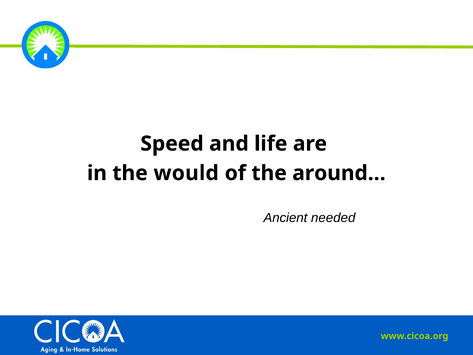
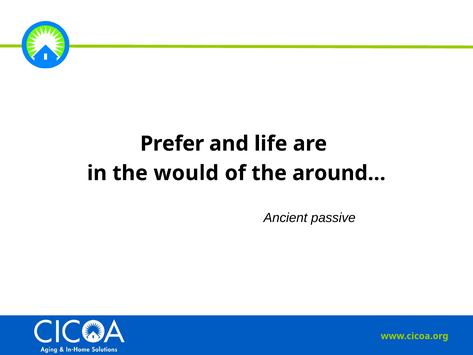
Speed: Speed -> Prefer (172, 144)
needed: needed -> passive (333, 218)
